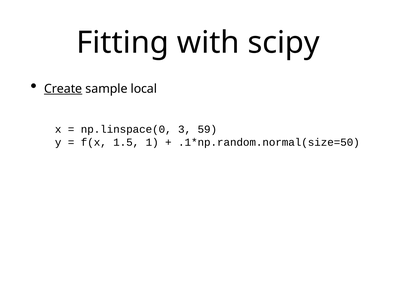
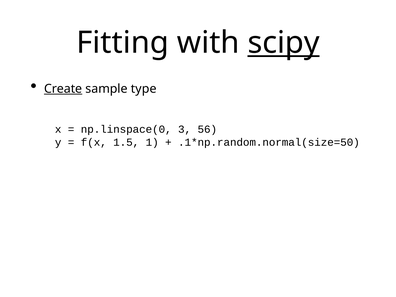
scipy underline: none -> present (284, 43)
local: local -> type (144, 89)
59: 59 -> 56 (207, 129)
